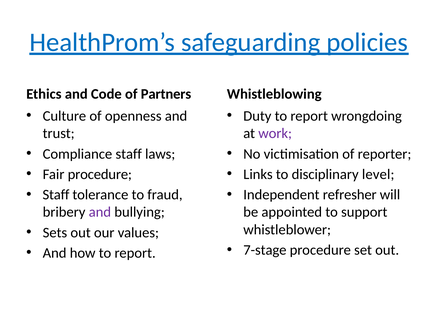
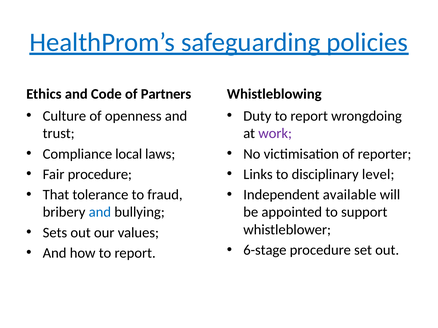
Compliance staff: staff -> local (129, 154)
Staff: Staff -> That (56, 195)
refresher: refresher -> available (350, 195)
and colour: purple -> blue (100, 212)
7-stage: 7-stage -> 6-stage (265, 250)
